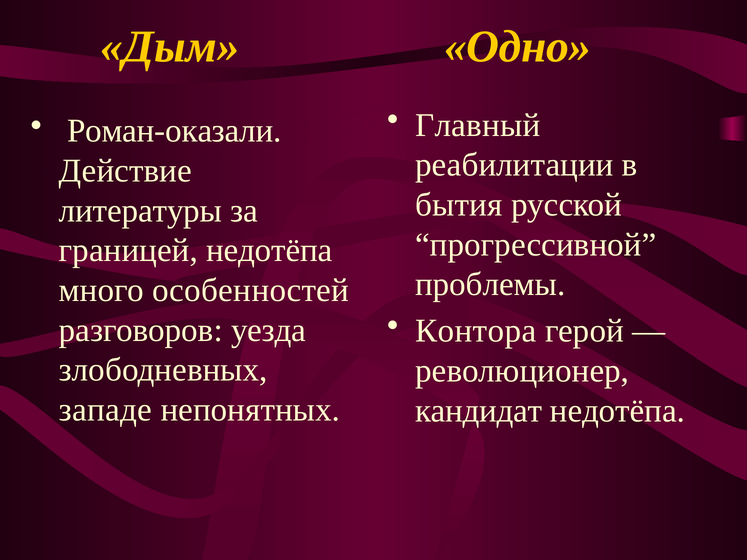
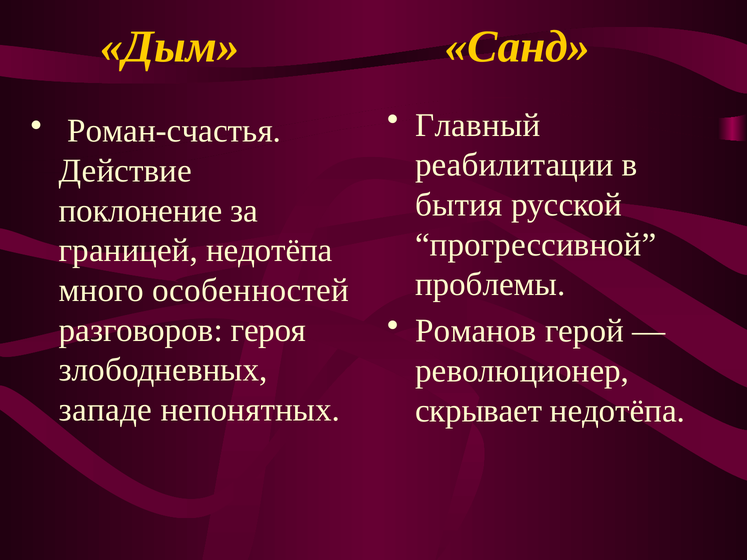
Одно: Одно -> Санд (518, 47)
Роман-оказали: Роман-оказали -> Роман-счастья (174, 131)
литературы: литературы -> поклонение (141, 211)
Контора: Контора -> Романов (476, 331)
уезда: уезда -> героя (268, 330)
кандидат: кандидат -> скрывает (479, 411)
